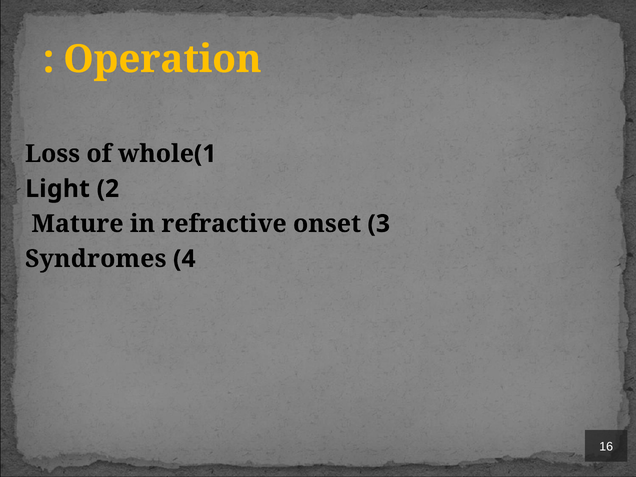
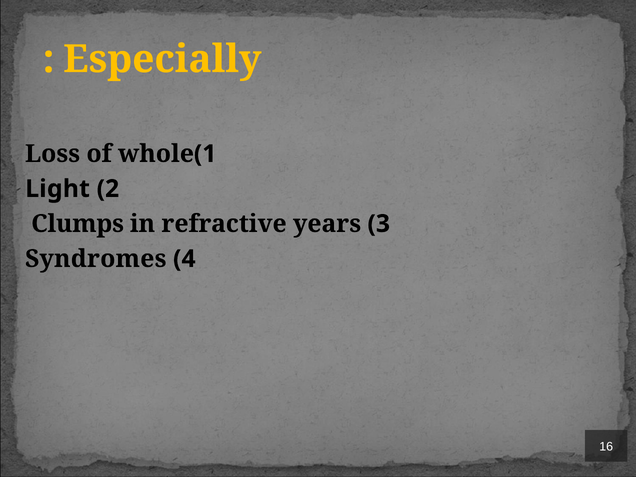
Operation: Operation -> Especially (162, 59)
Mature: Mature -> Clumps (78, 224)
onset: onset -> years (327, 224)
